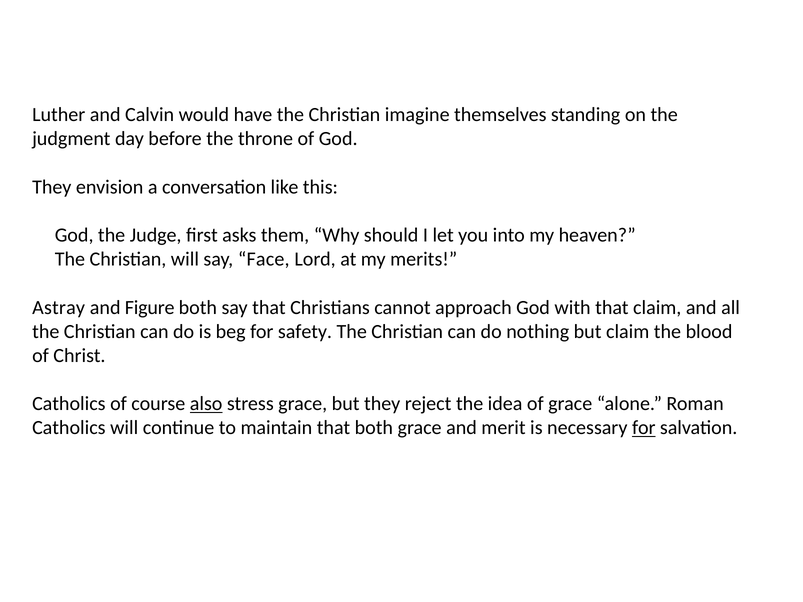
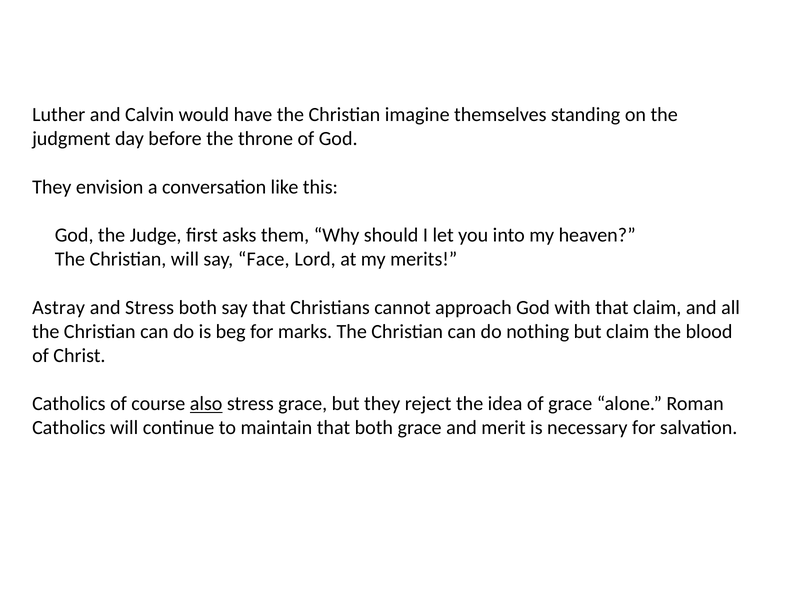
and Figure: Figure -> Stress (150, 308)
safety: safety -> marks (305, 332)
for underline: present -> none (644, 428)
